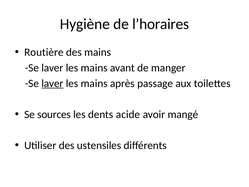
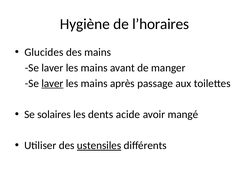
Routière: Routière -> Glucides (44, 52)
sources: sources -> solaires (54, 114)
ustensiles underline: none -> present (99, 145)
